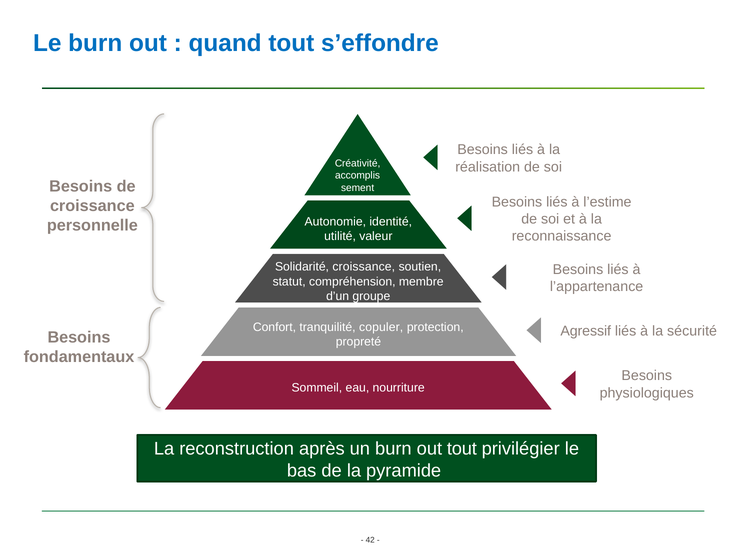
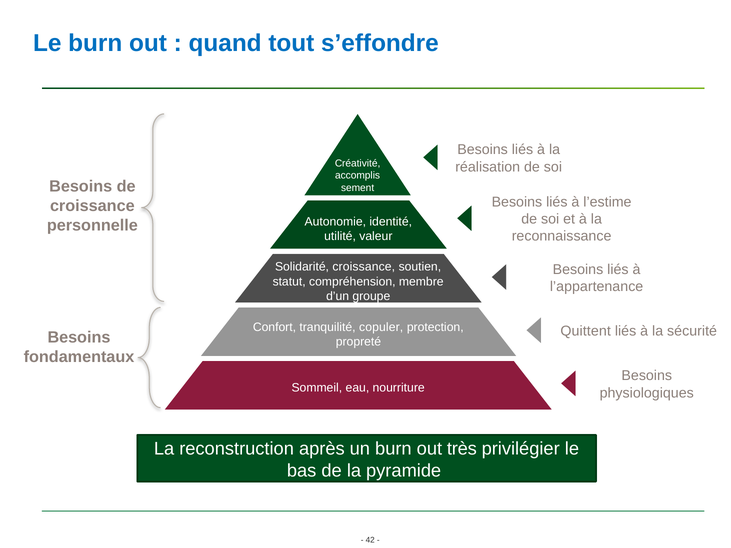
Agressif: Agressif -> Quittent (586, 331)
out tout: tout -> très (462, 449)
